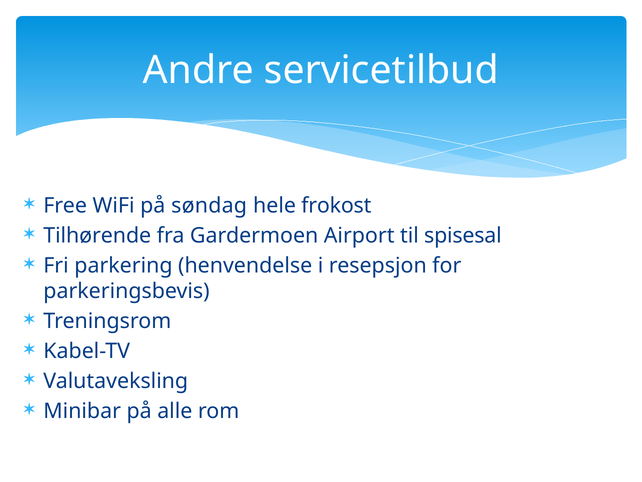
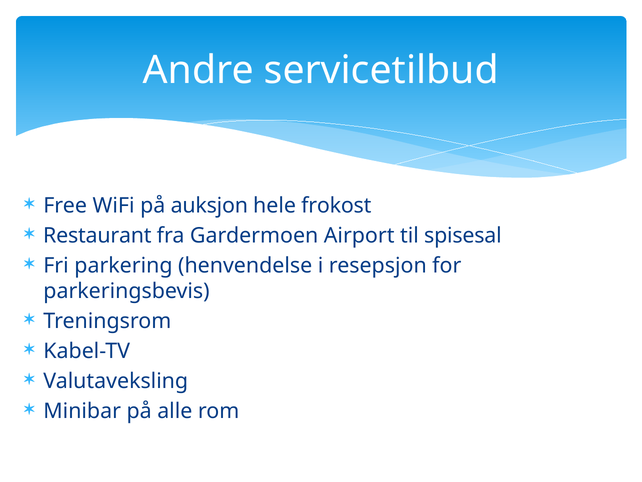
søndag: søndag -> auksjon (209, 205)
Tilhørende: Tilhørende -> Restaurant (97, 235)
